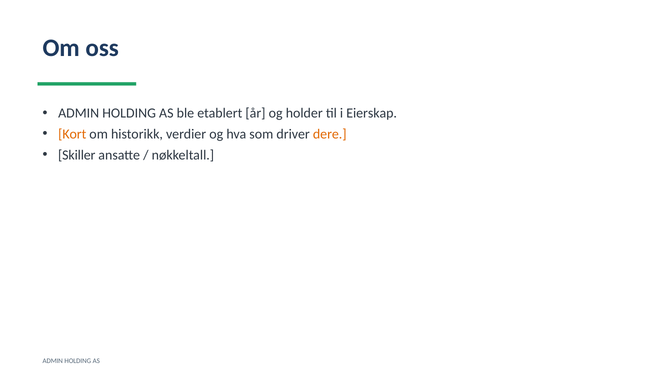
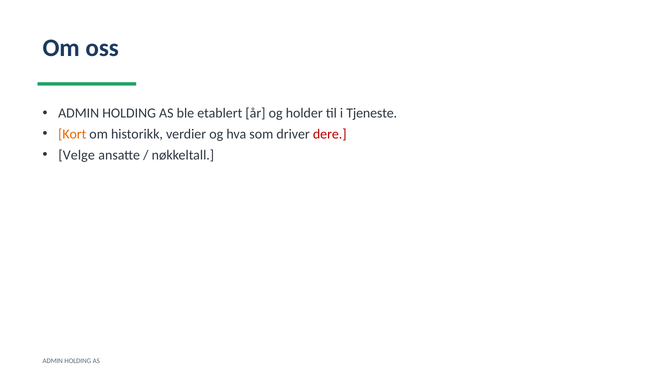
Eierskap: Eierskap -> Tjeneste (372, 113)
dere colour: orange -> red (330, 134)
Skiller: Skiller -> Velge (77, 155)
